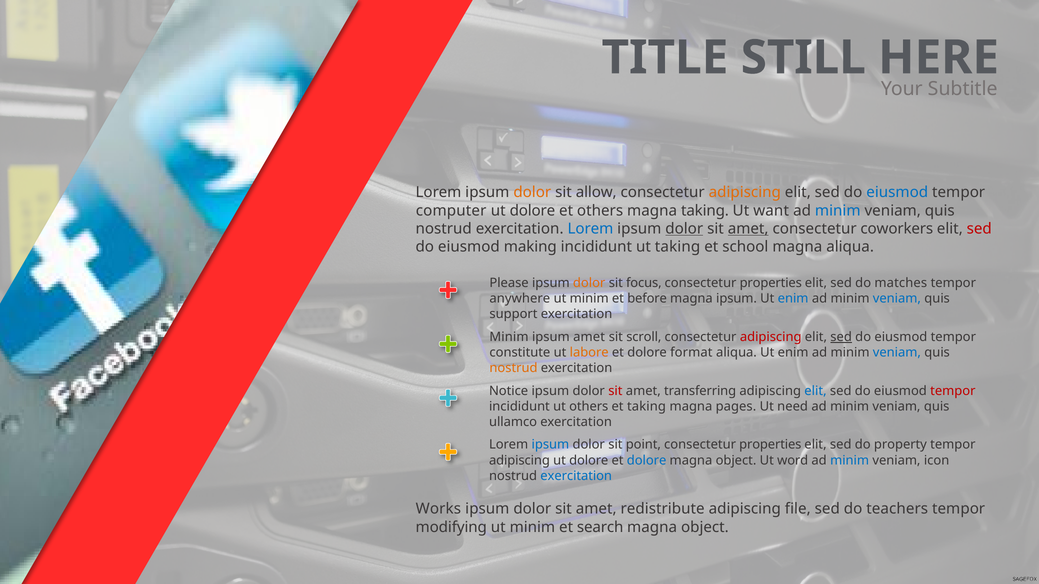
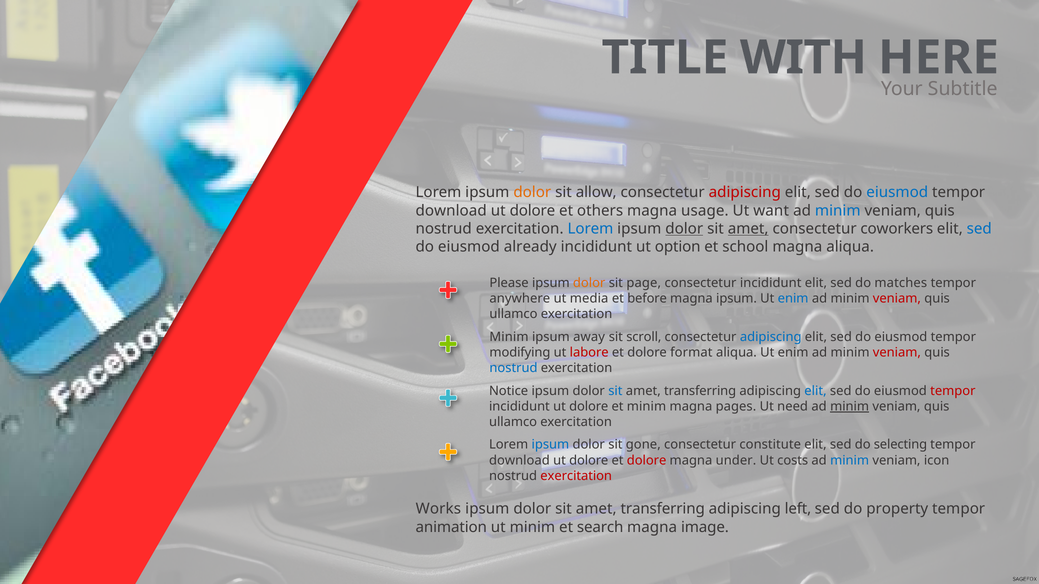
STILL: STILL -> WITH (803, 58)
adipiscing colour: orange -> red (745, 193)
computer: computer -> download (451, 211)
magna taking: taking -> usage (705, 211)
sed colour: red -> blue (979, 229)
making: making -> already (530, 247)
ut taking: taking -> option (678, 247)
focus: focus -> page (644, 283)
properties: properties -> incididunt (771, 283)
minim: minim -> media (589, 299)
veniam colour: blue -> red (897, 299)
support: support -> ullamco (514, 314)
ipsum amet: amet -> away (589, 337)
adipiscing colour: red -> blue (771, 337)
sed underline: present -> none (841, 337)
constitute: constitute -> modifying (520, 353)
labore colour: orange -> red (589, 353)
veniam colour: blue -> red (897, 353)
nostrud colour: orange -> blue (514, 368)
sit colour: red -> blue (615, 391)
incididunt ut others: others -> dolore (589, 407)
et taking: taking -> minim (647, 407)
minim underline: none -> present (850, 407)
point: point -> gone (643, 445)
properties: properties -> constitute (770, 445)
property: property -> selecting (900, 445)
adipiscing: adipiscing -> download (519, 461)
dolore colour: blue -> red (647, 461)
object: object -> under (736, 461)
word: word -> costs (793, 461)
exercitation colour: blue -> red (576, 476)
redistribute: redistribute -> transferring (663, 509)
file: file -> left (798, 509)
teachers: teachers -> property (897, 509)
modifying: modifying -> animation (451, 527)
object: object -> image (705, 527)
